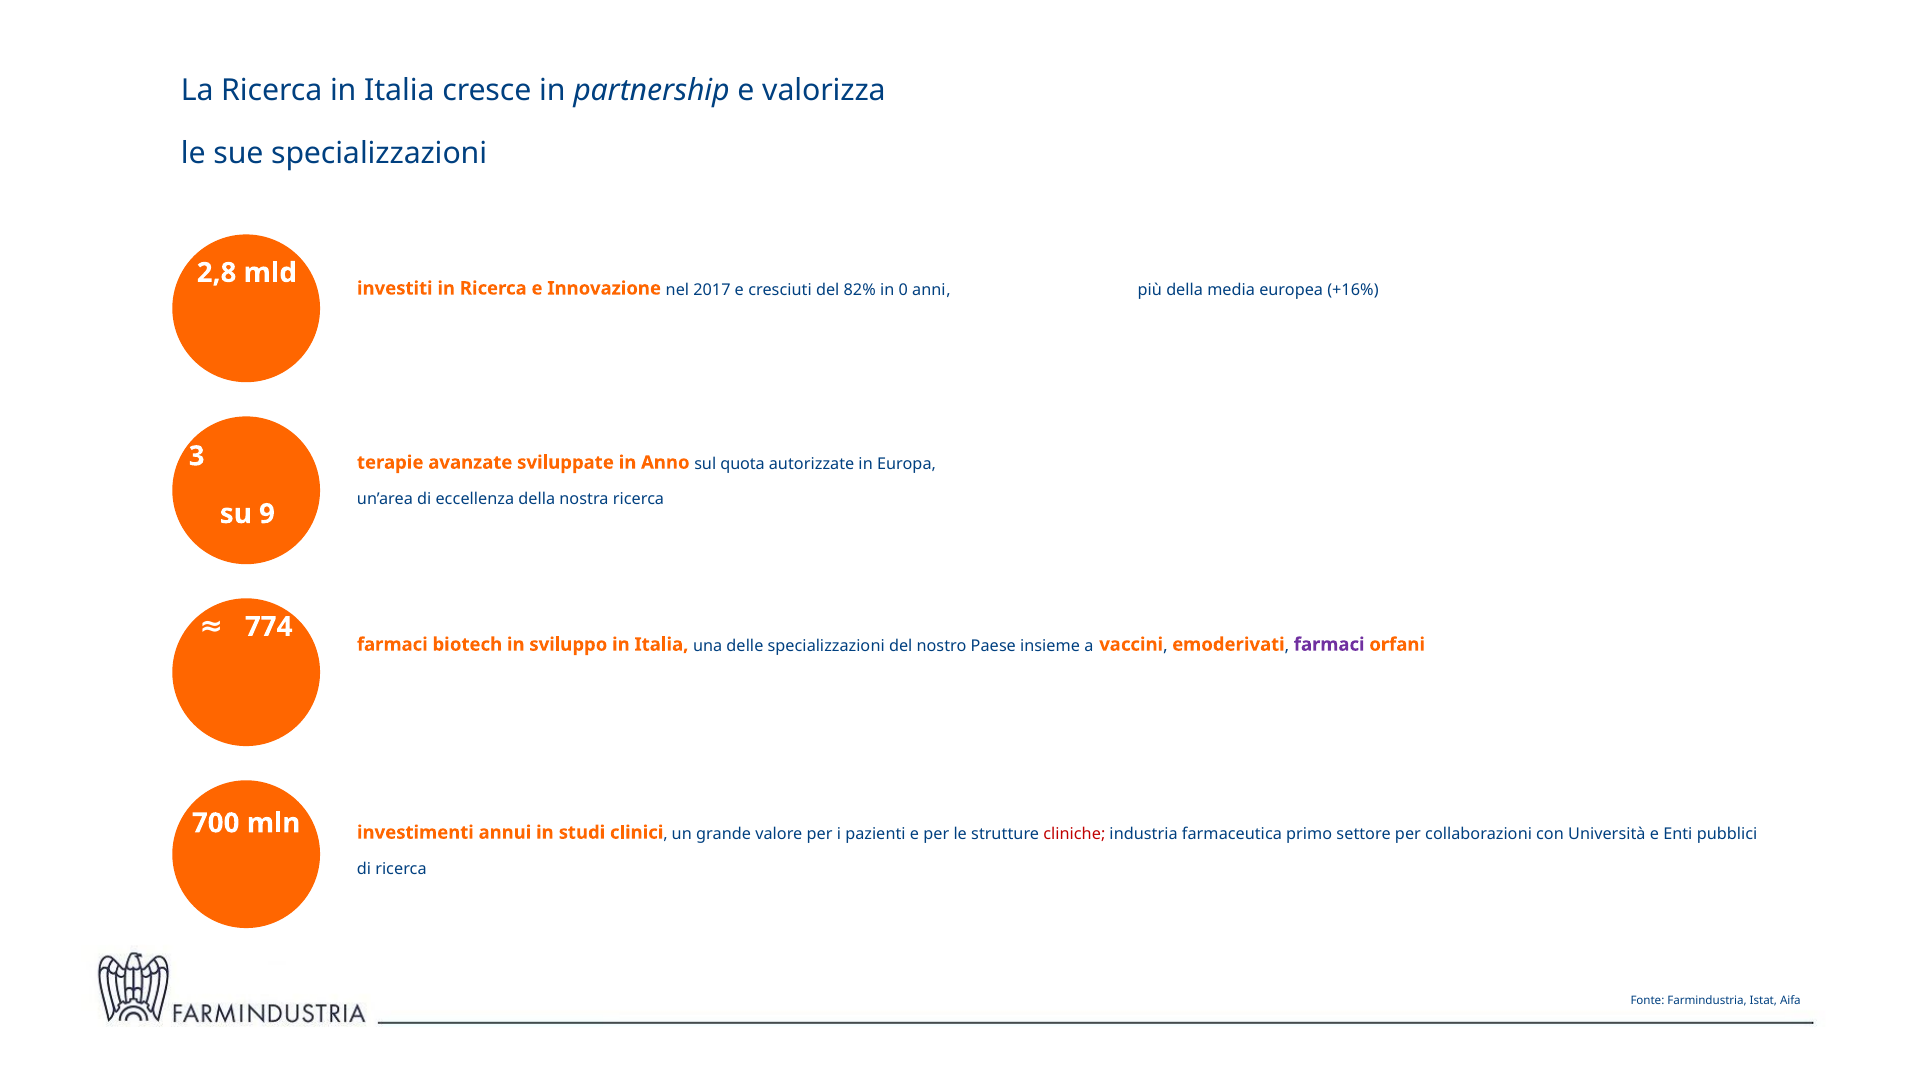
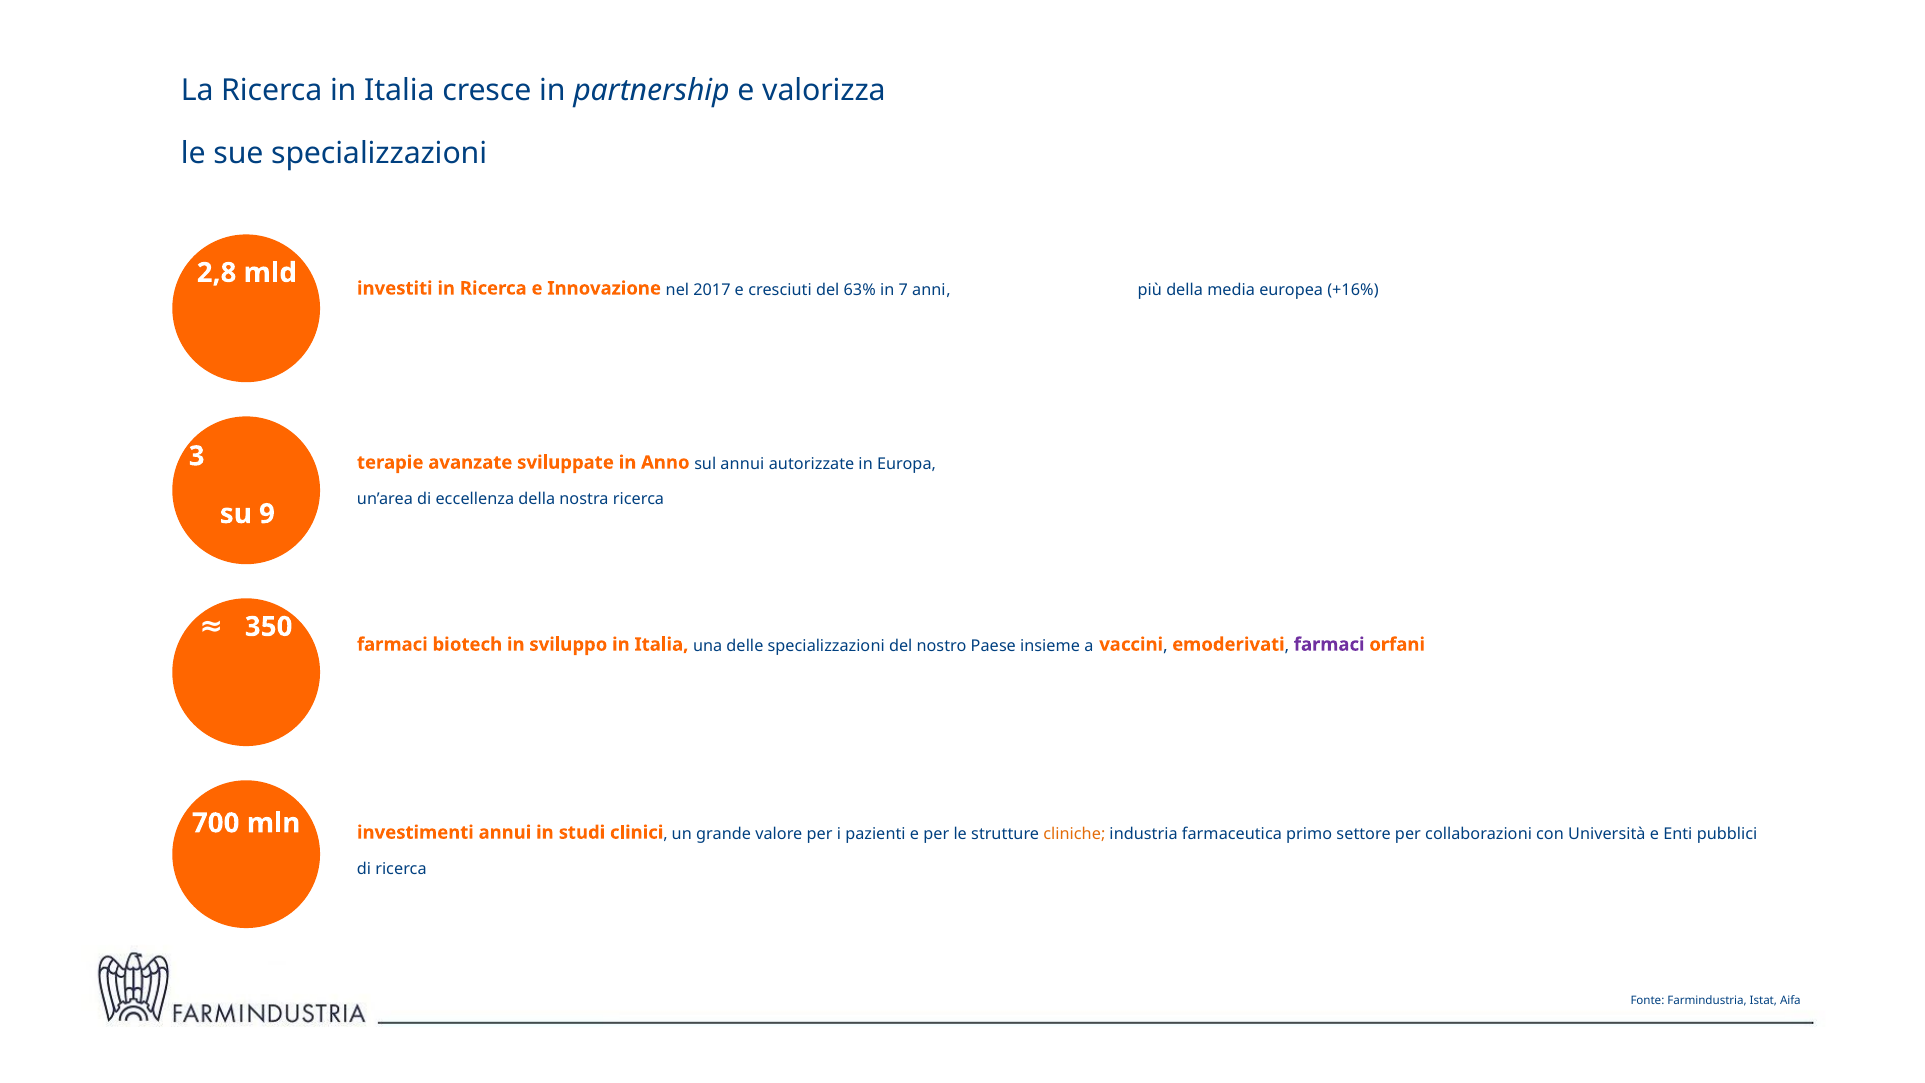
82%: 82% -> 63% (860, 290)
0: 0 -> 7 (903, 290)
sul quota: quota -> annui (742, 464)
774: 774 -> 350 (269, 627)
cliniche colour: red -> orange (1074, 834)
